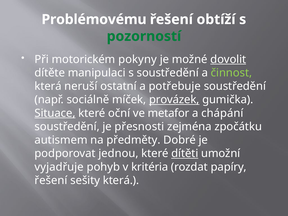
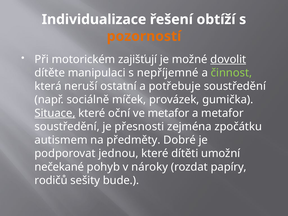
Problémovému: Problémovému -> Individualizace (94, 19)
pozorností colour: green -> orange (144, 36)
pokyny: pokyny -> zajišťují (138, 59)
s soustředění: soustředění -> nepříjemné (168, 73)
provázek underline: present -> none (174, 100)
a chápání: chápání -> metafor (222, 113)
dítěti underline: present -> none (185, 153)
vyjadřuje: vyjadřuje -> nečekané (59, 167)
kritéria: kritéria -> nároky (150, 167)
řešení: řešení -> rodičů (51, 180)
sešity která: která -> bude (121, 180)
